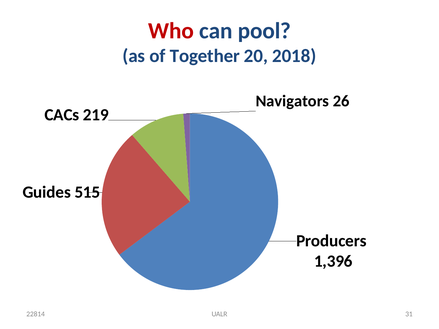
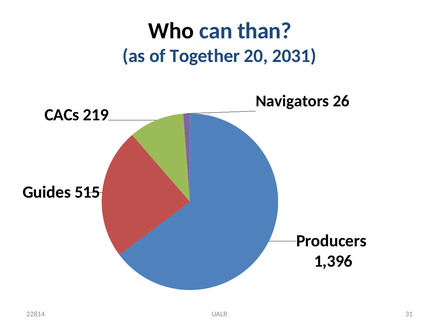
Who colour: red -> black (171, 31)
pool: pool -> than (264, 31)
2018: 2018 -> 2031 (294, 56)
